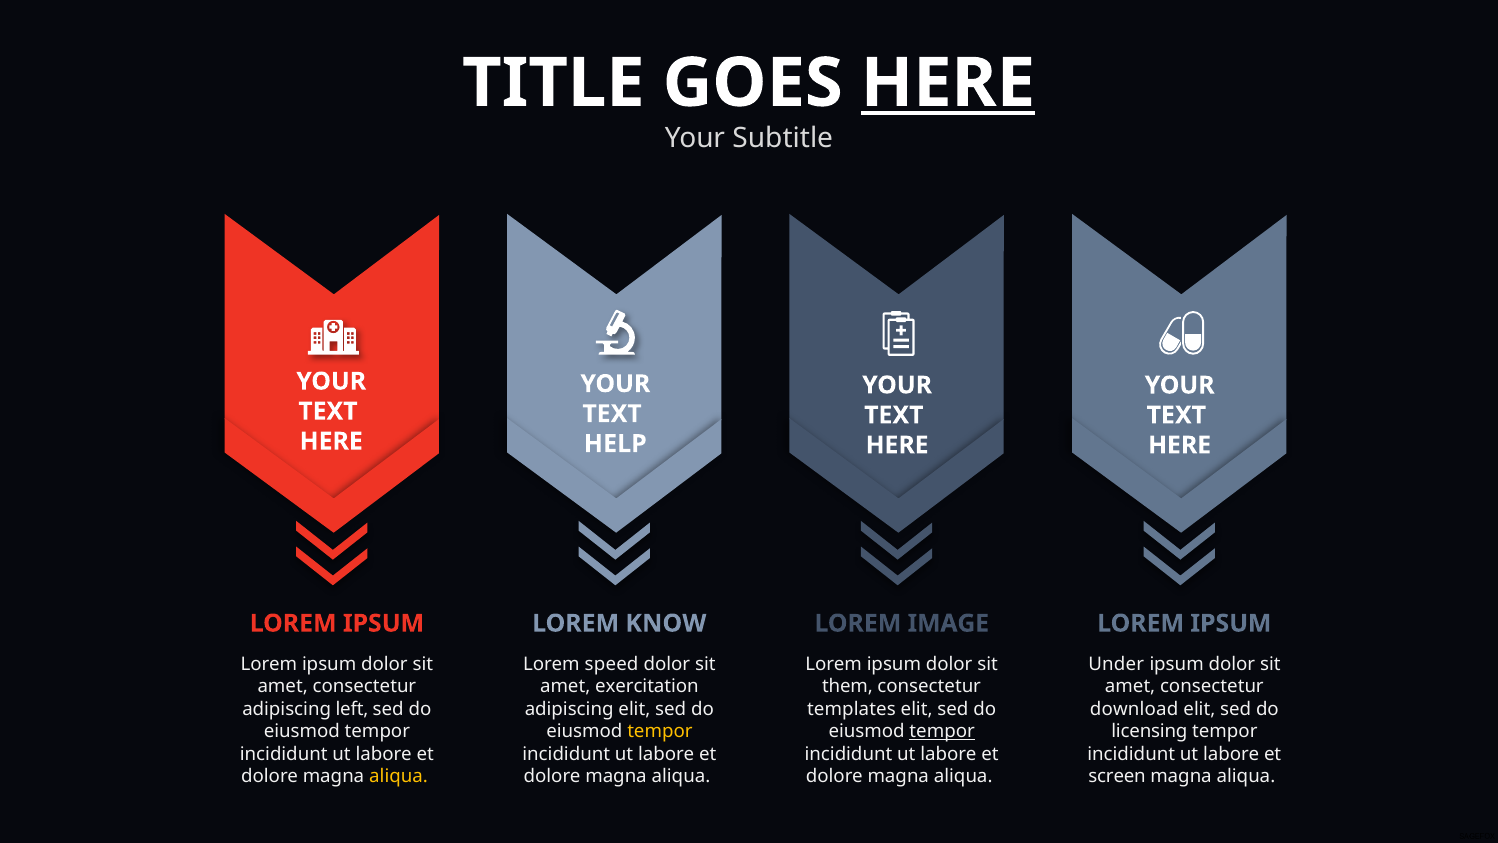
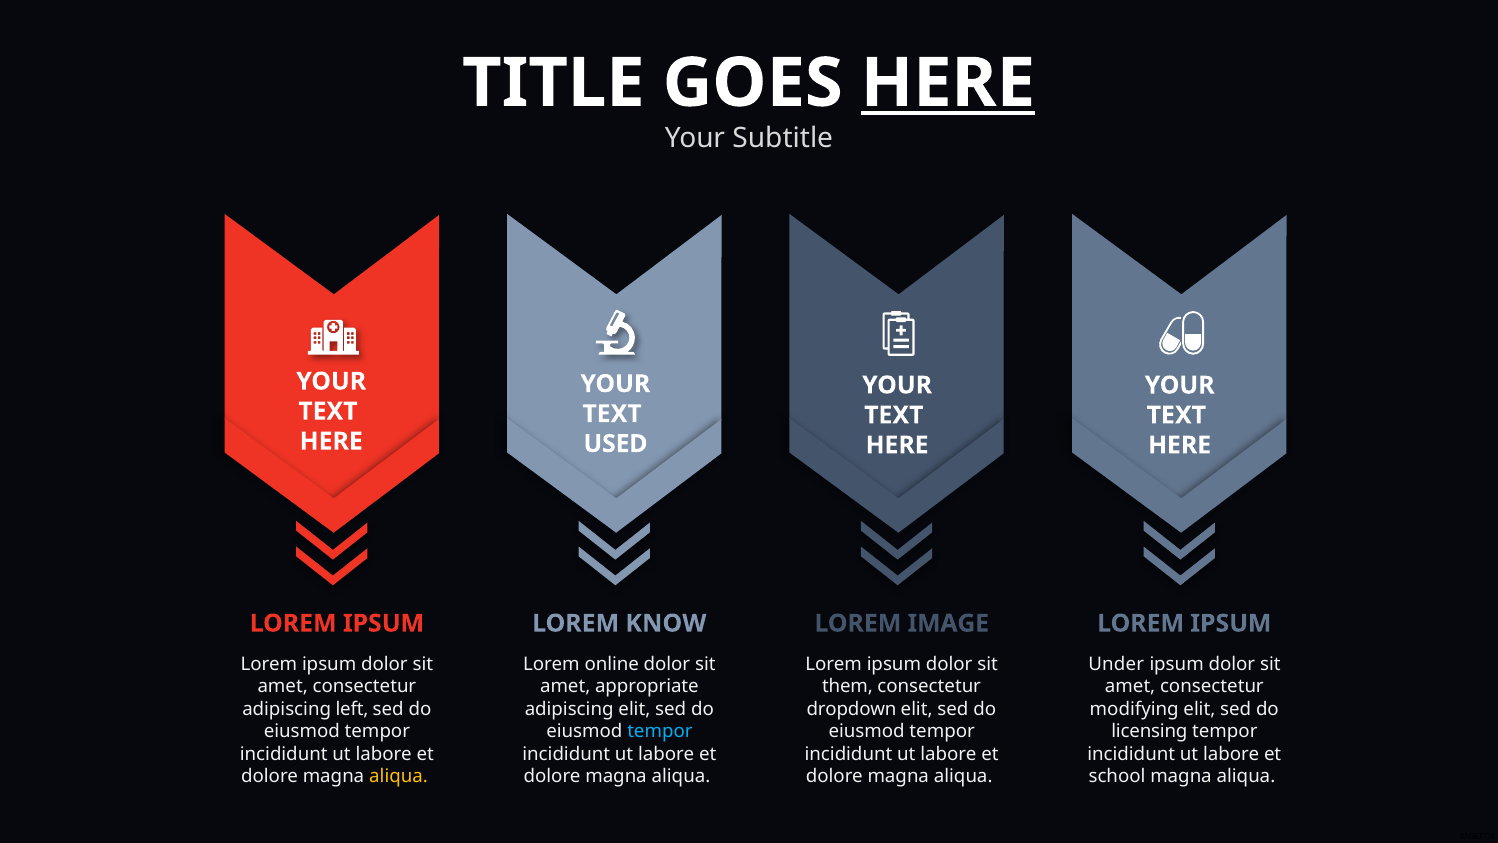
HELP: HELP -> USED (615, 444)
speed: speed -> online (612, 664)
exercitation: exercitation -> appropriate (647, 686)
templates: templates -> dropdown (852, 709)
download: download -> modifying (1134, 709)
tempor colour: yellow -> light blue (660, 731)
tempor underline: present -> none (942, 731)
screen: screen -> school (1117, 776)
